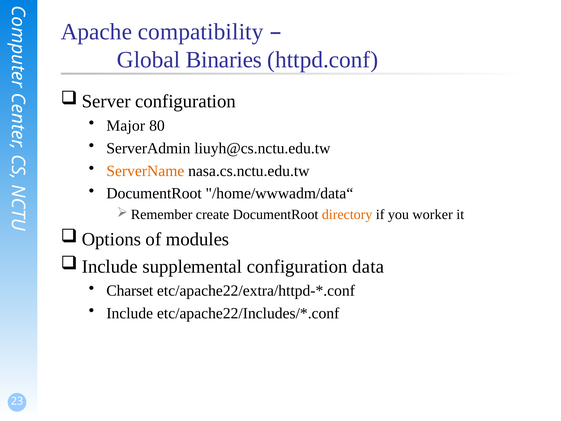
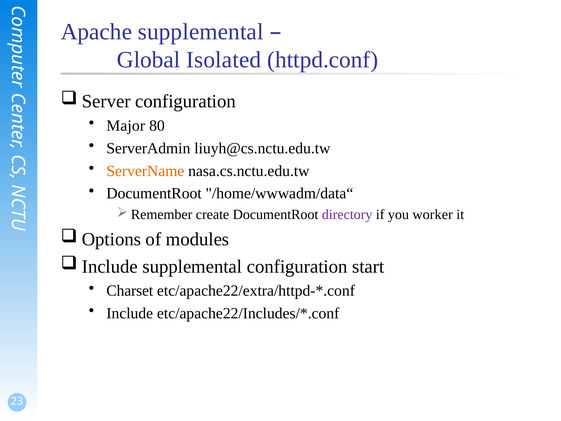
Apache compatibility: compatibility -> supplemental (201, 32)
Binaries: Binaries -> Isolated (224, 60)
directory colour: orange -> purple (347, 215)
data: data -> start (368, 266)
